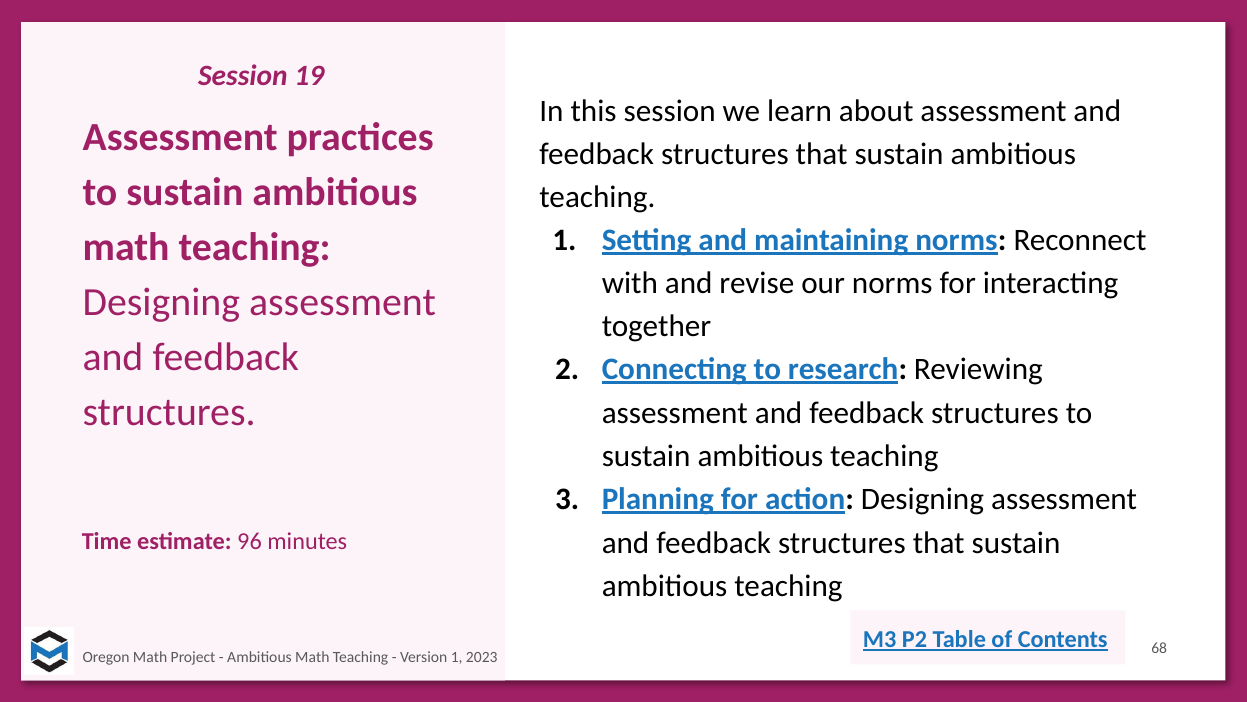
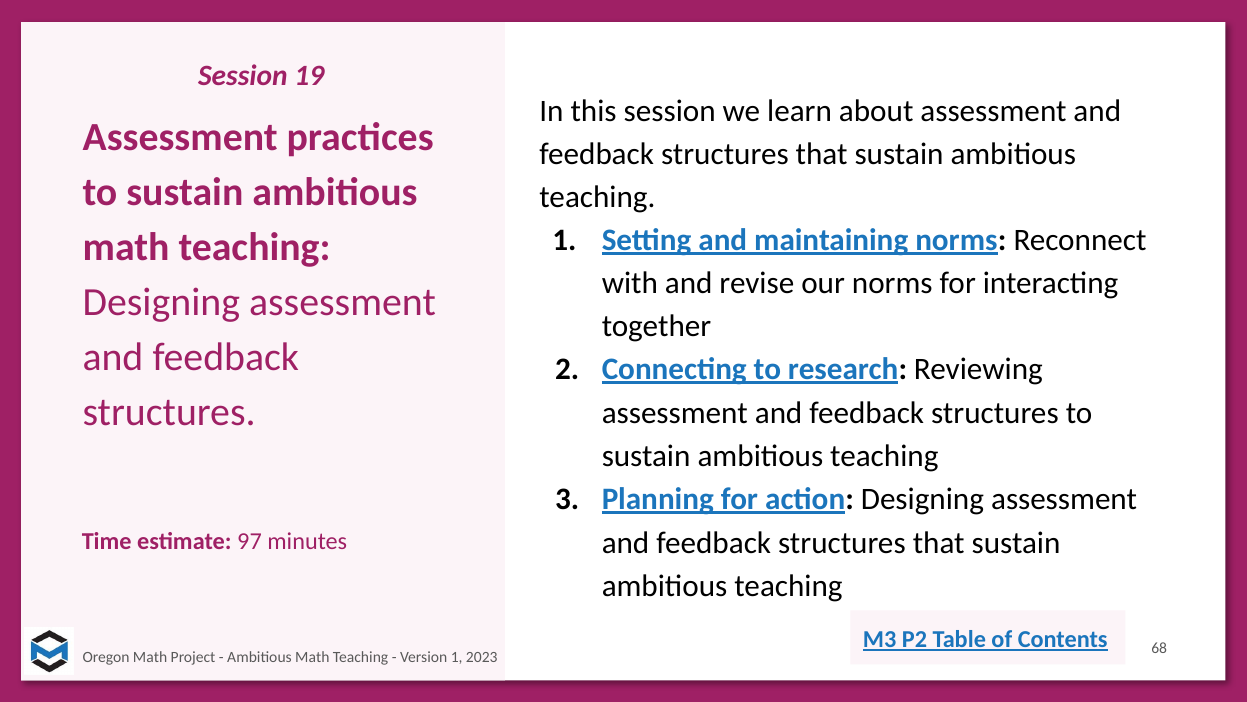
96: 96 -> 97 (250, 541)
